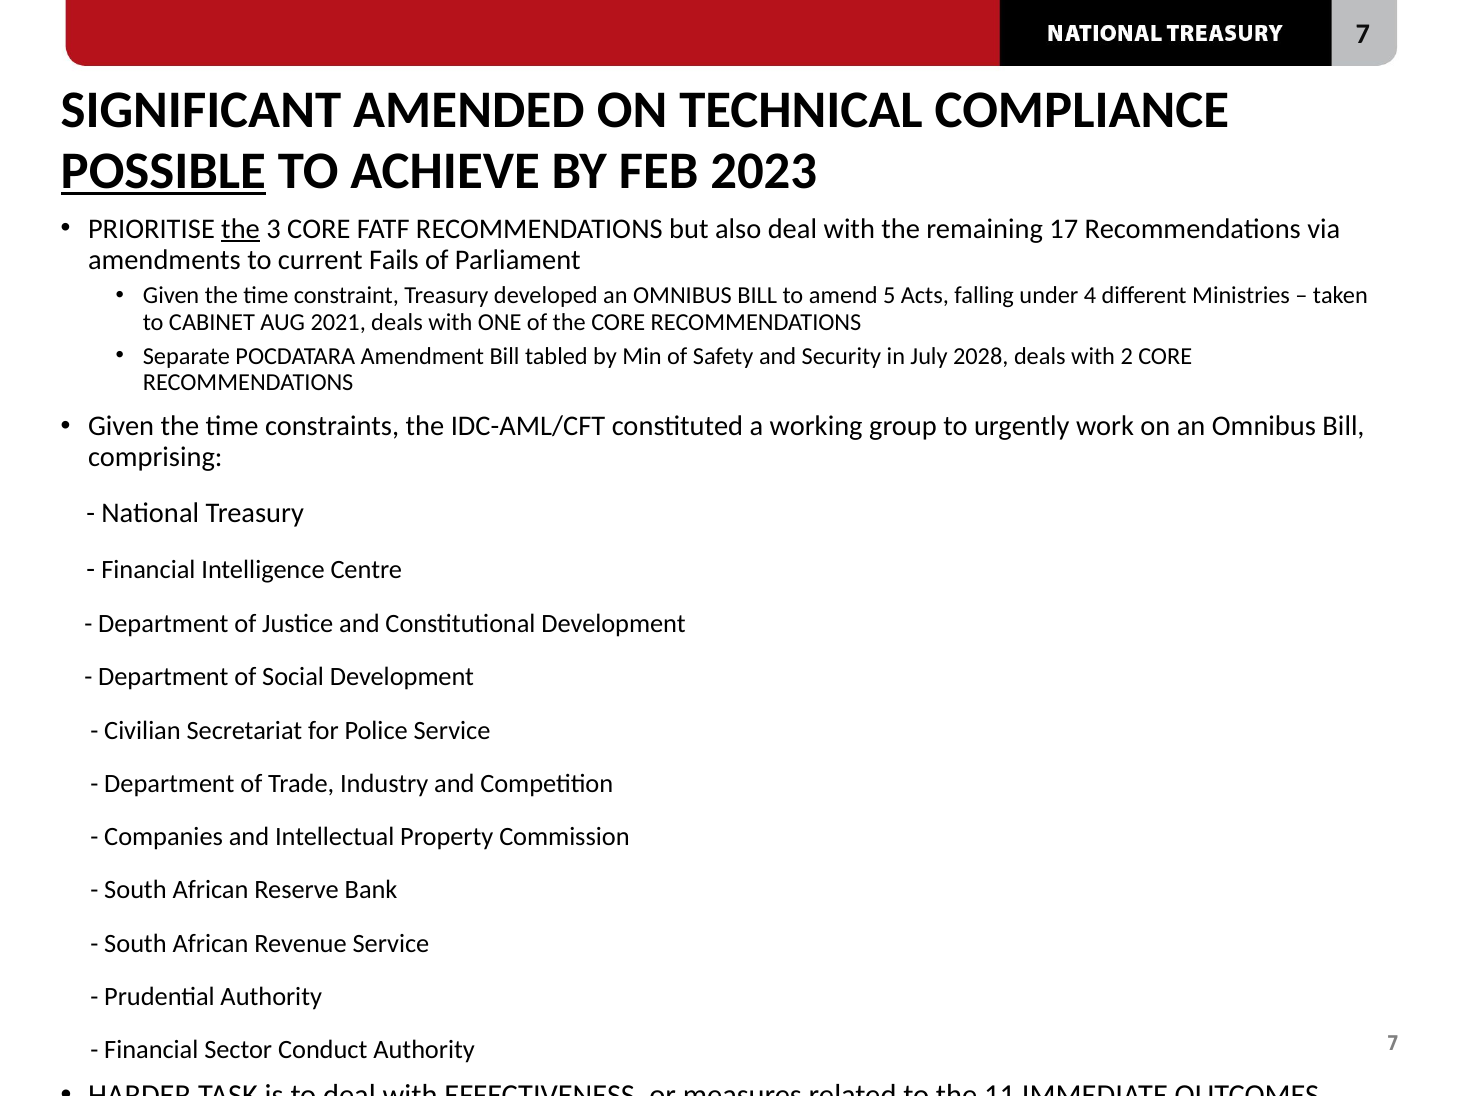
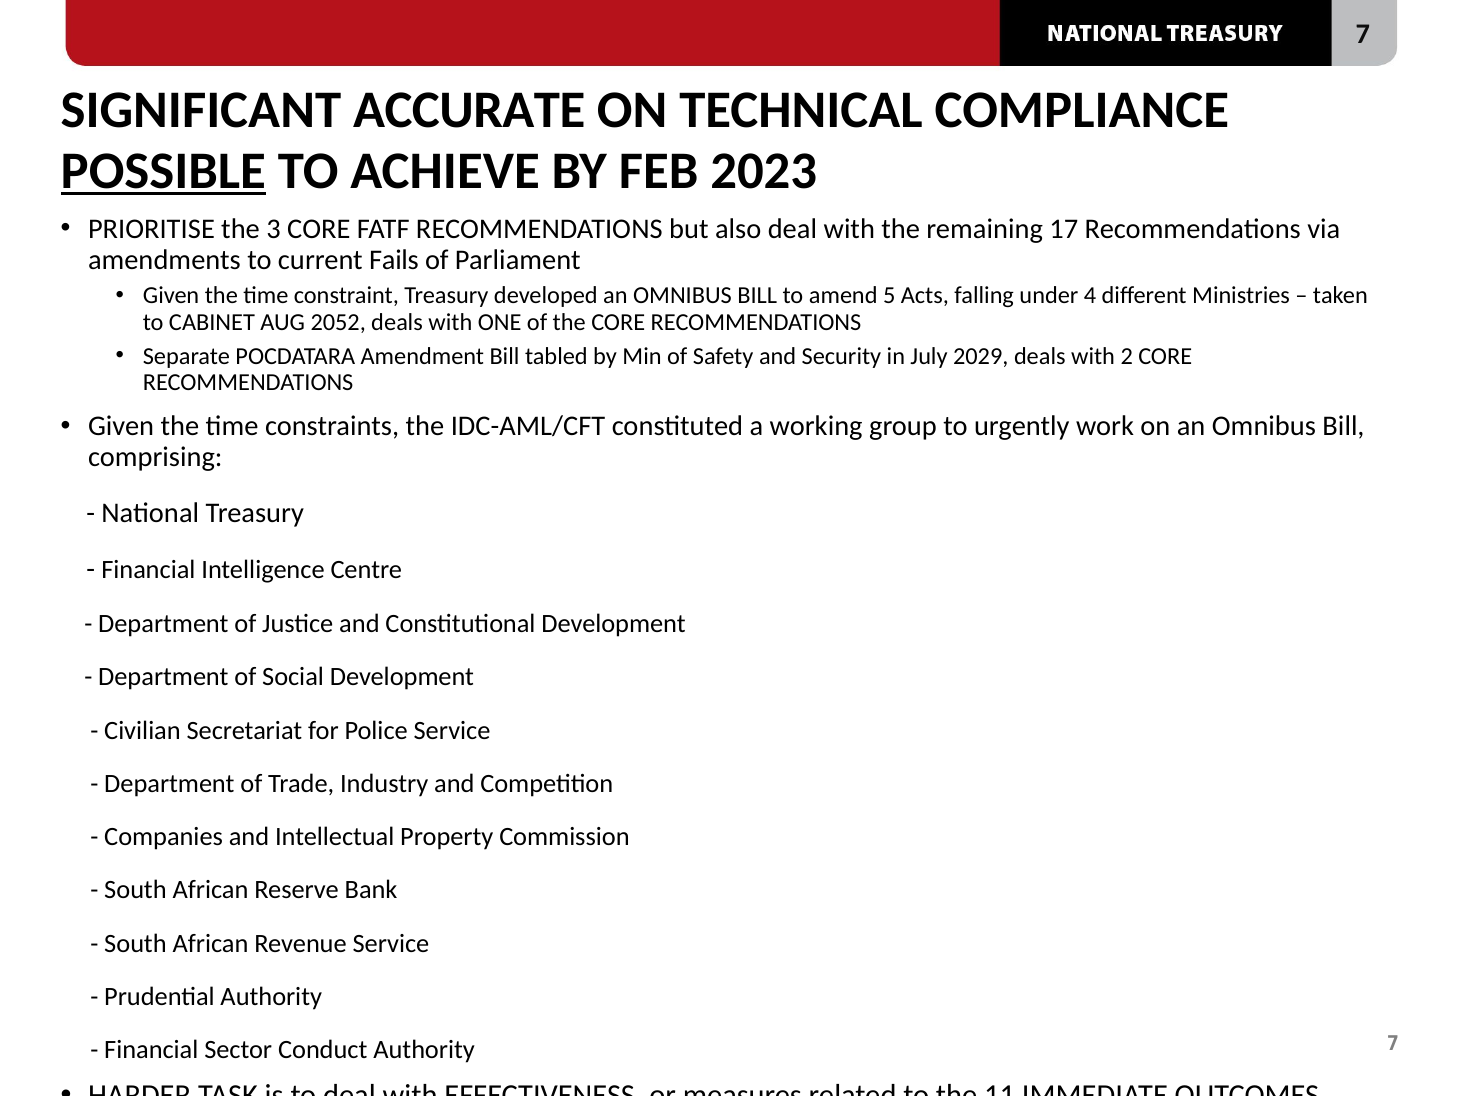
AMENDED: AMENDED -> ACCURATE (469, 110)
the underline: present -> none (241, 229)
2021: 2021 -> 2052 (338, 322)
2028: 2028 -> 2029 (981, 356)
